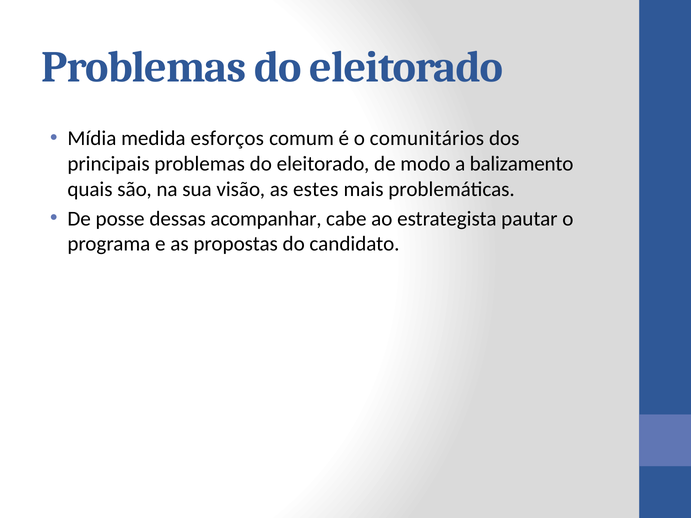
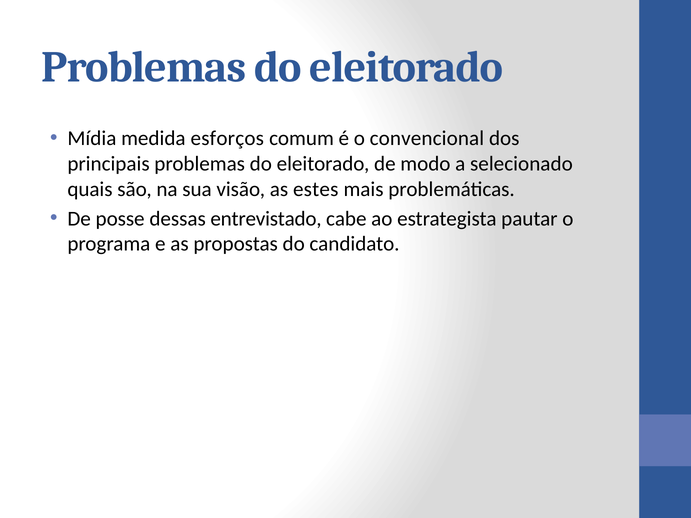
comunitários: comunitários -> convencional (427, 139)
balizamento: balizamento -> selecionado (521, 164)
acompanhar: acompanhar -> entrevistado (266, 219)
